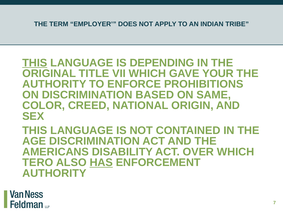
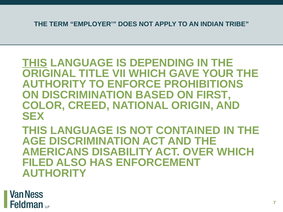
SAME: SAME -> FIRST (214, 95)
TERO: TERO -> FILED (38, 163)
HAS underline: present -> none (101, 163)
